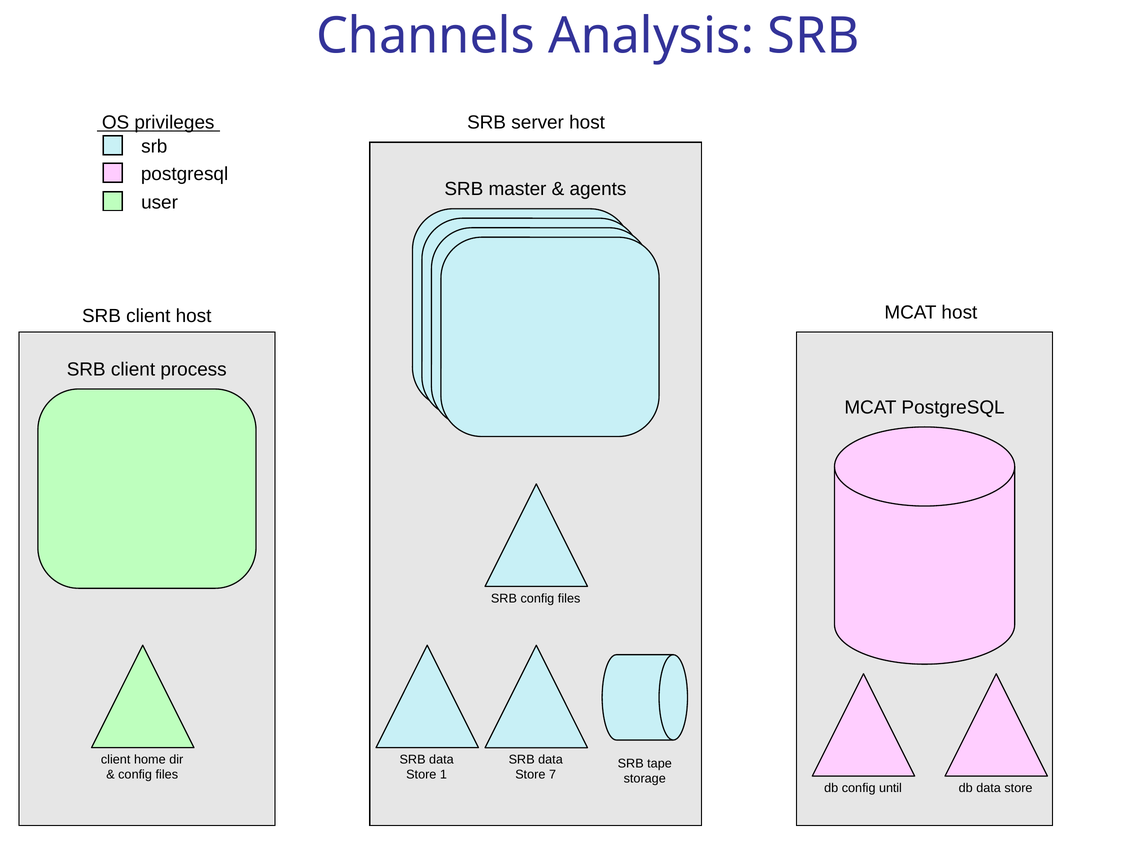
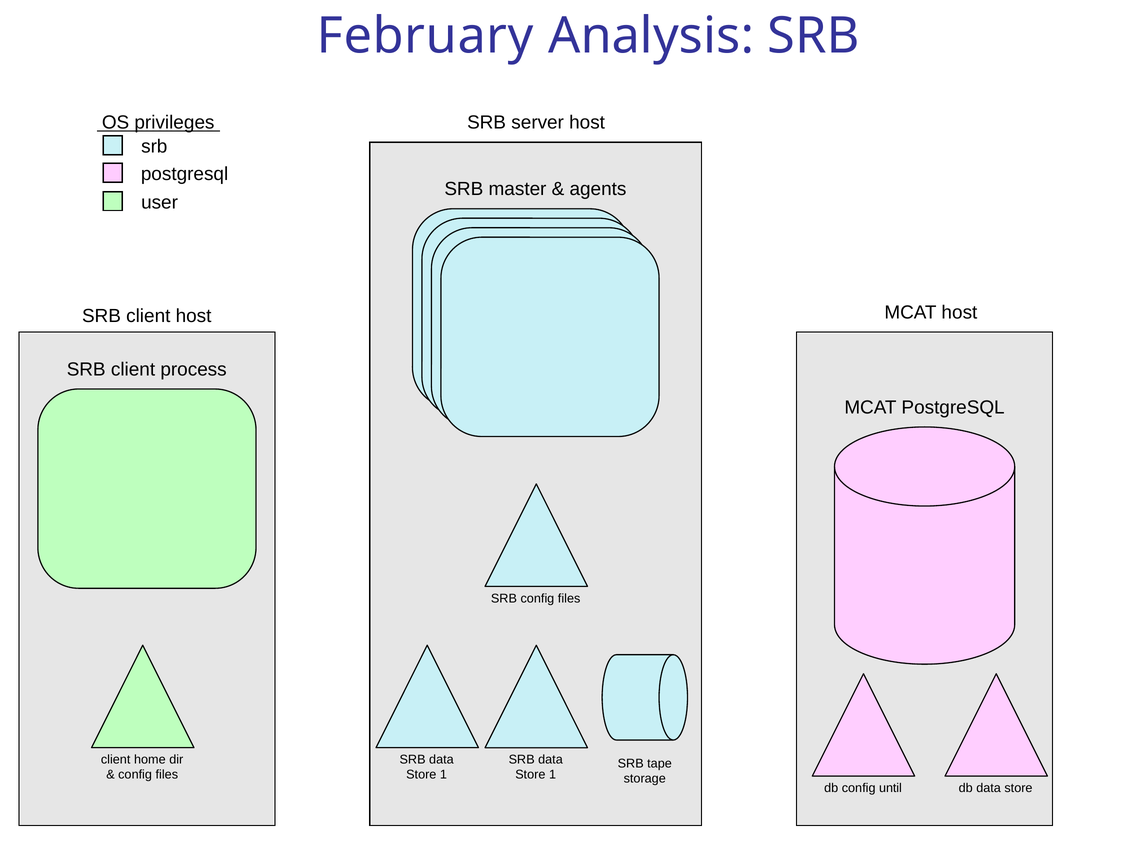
Channels: Channels -> February (425, 36)
7: 7 -> 1 (553, 774)
